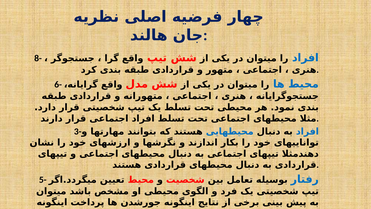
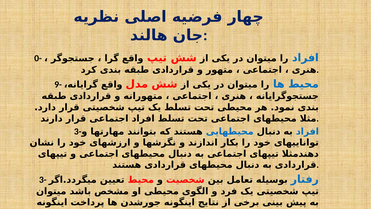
8-: 8- -> 0- (38, 58)
6-: 6- -> 9- (58, 85)
5-: 5- -> 3- (43, 179)
